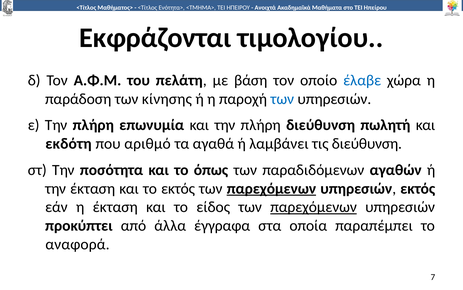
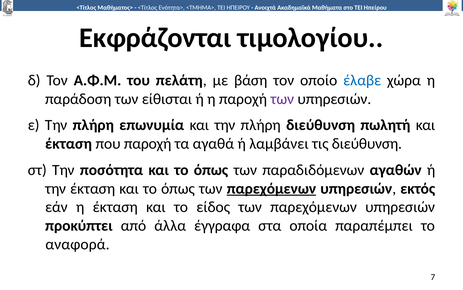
κίνησης: κίνησης -> είθισται (167, 99)
των colour: blue -> purple (282, 99)
εκδότη: εκδότη -> έκταση (69, 143)
που αριθμό: αριθμό -> παροχή (148, 143)
έκταση και το εκτός: εκτός -> όπως (178, 188)
παρεχόμενων underline: present -> none (314, 207)
